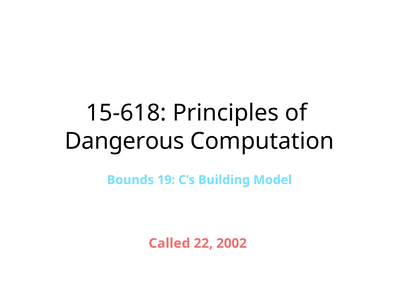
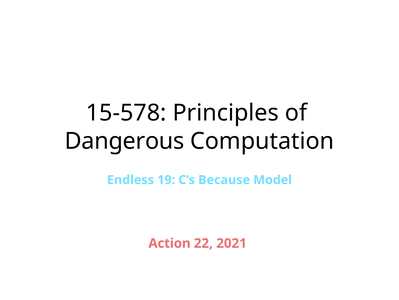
15-618: 15-618 -> 15-578 (126, 113)
Bounds: Bounds -> Endless (130, 179)
Building: Building -> Because (224, 179)
Called: Called -> Action (170, 243)
2002: 2002 -> 2021 (232, 243)
